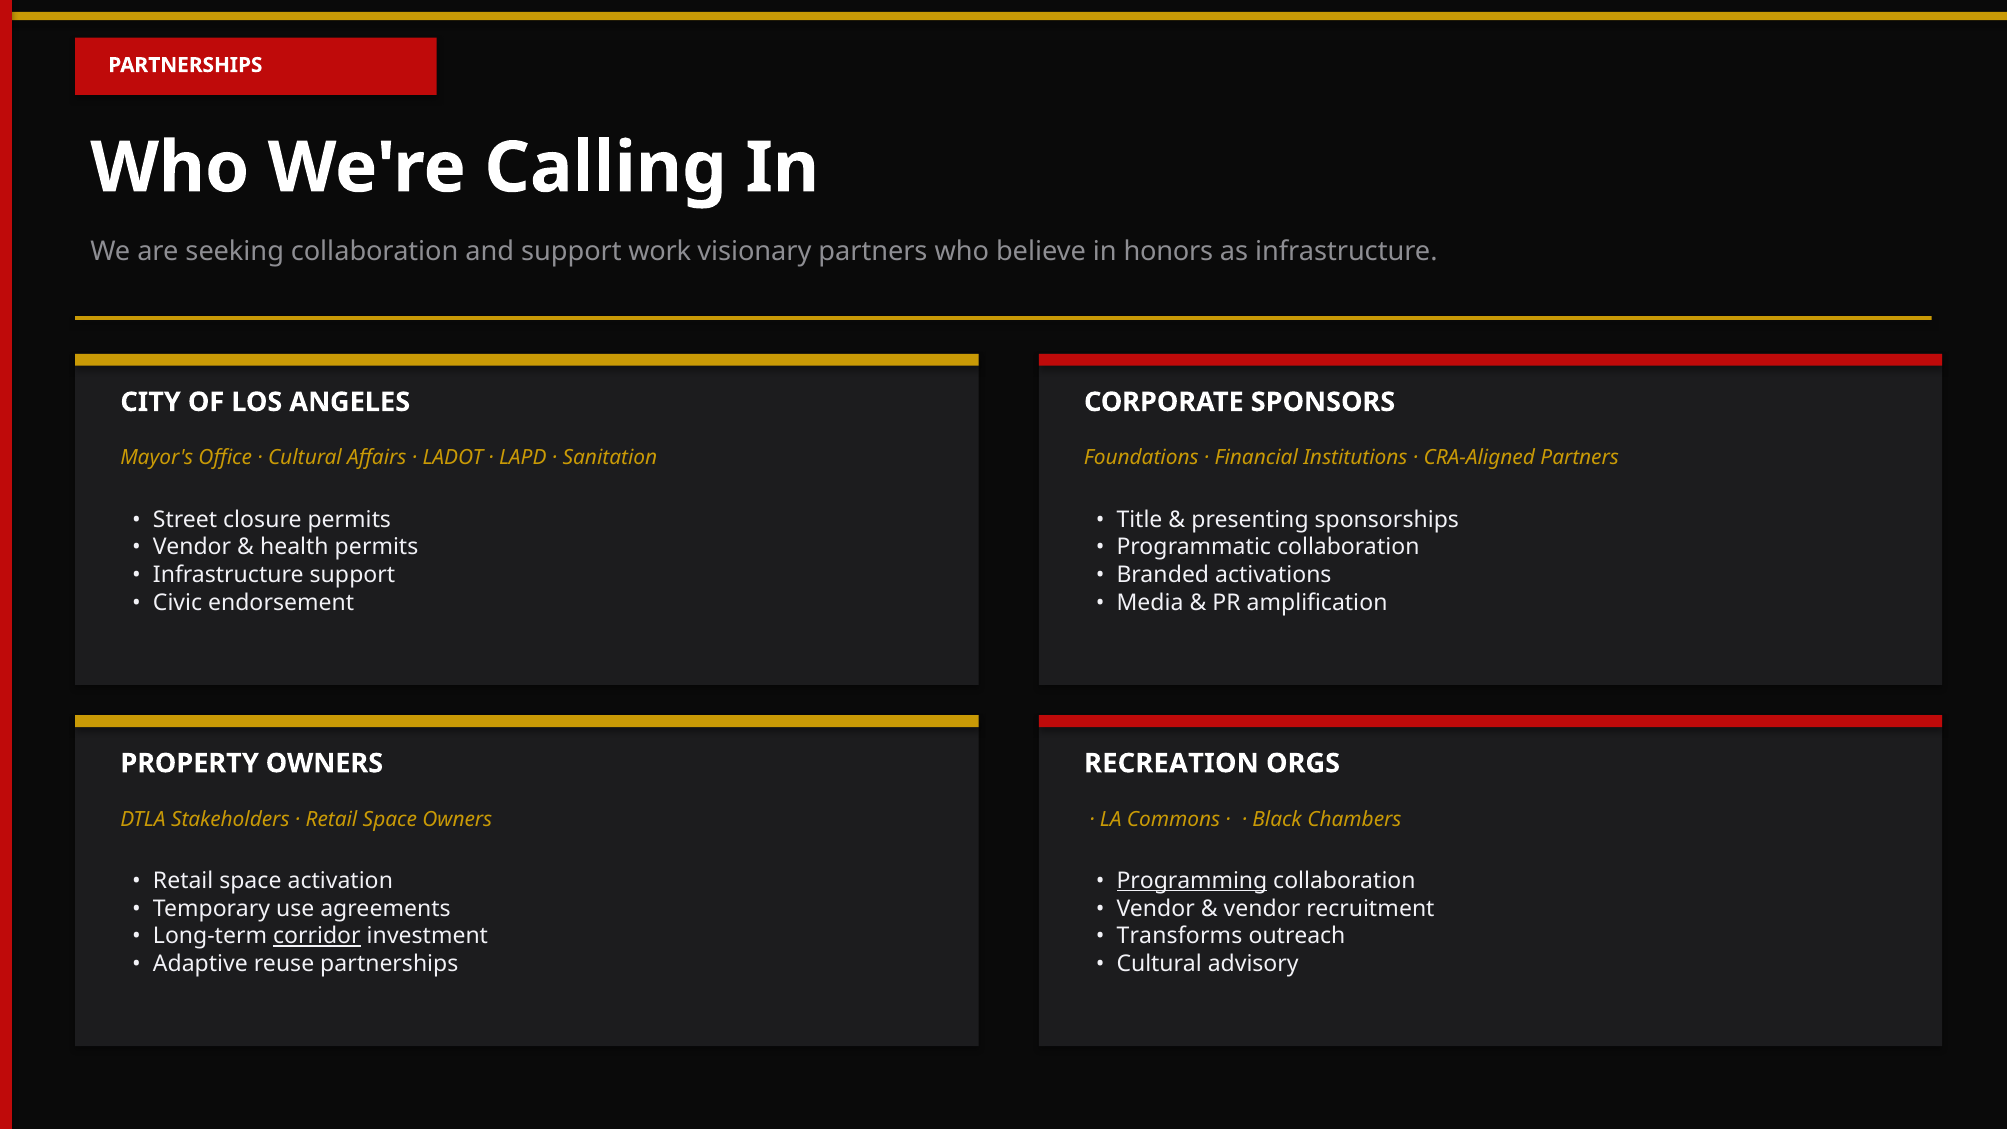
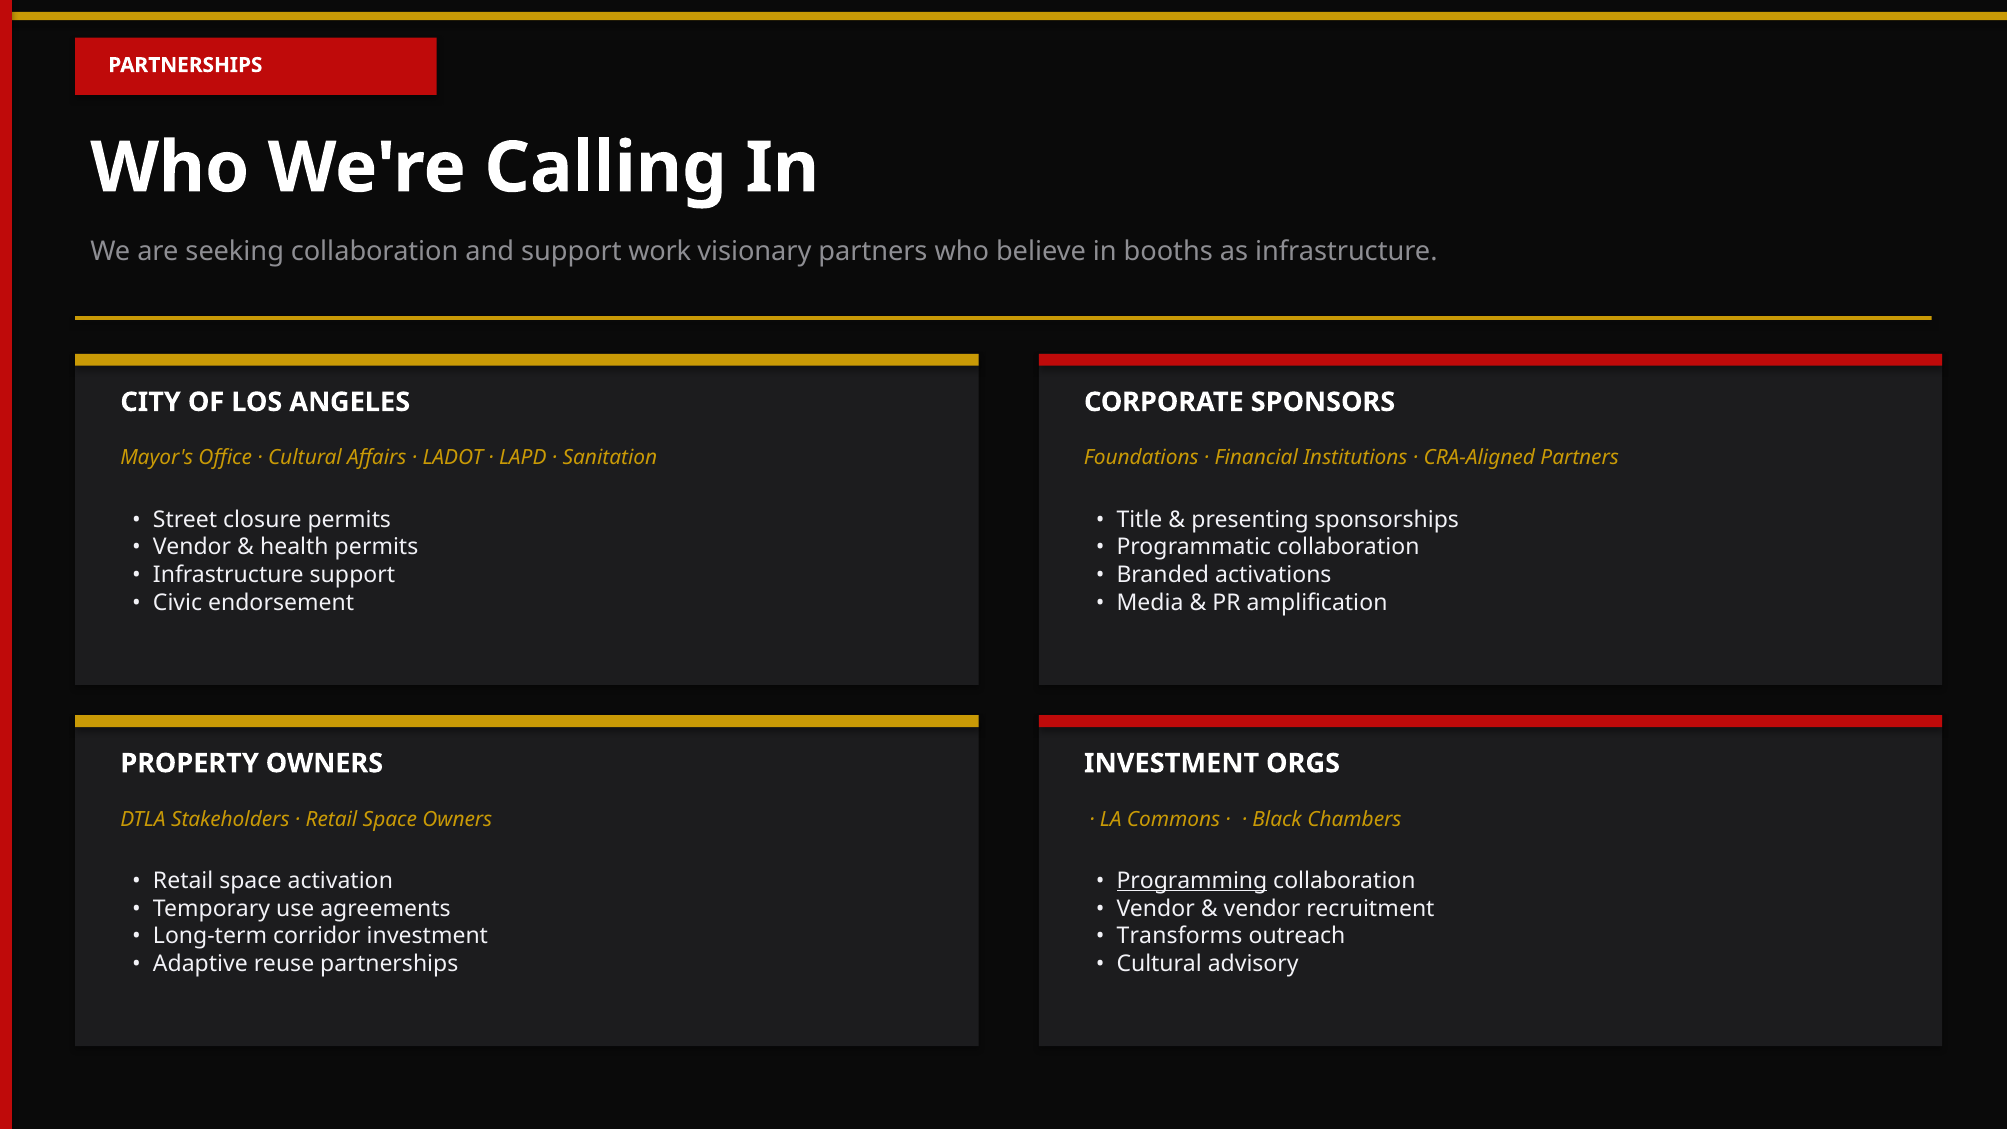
honors: honors -> booths (1168, 252)
RECREATION: RECREATION -> INVESTMENT (1172, 764)
corridor underline: present -> none (317, 936)
